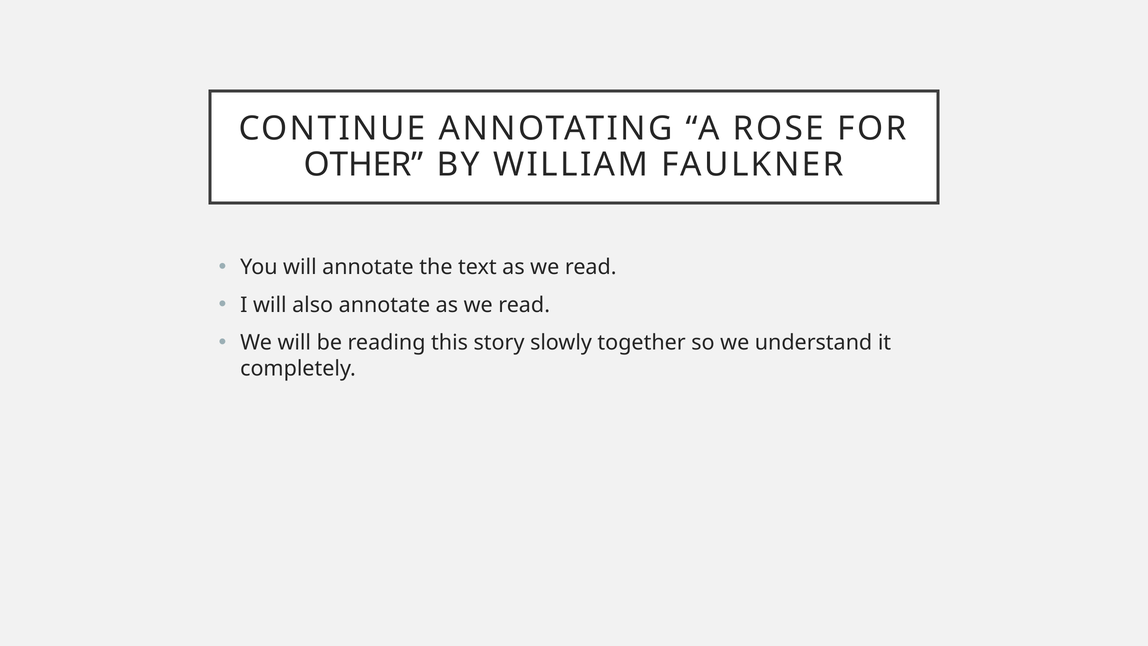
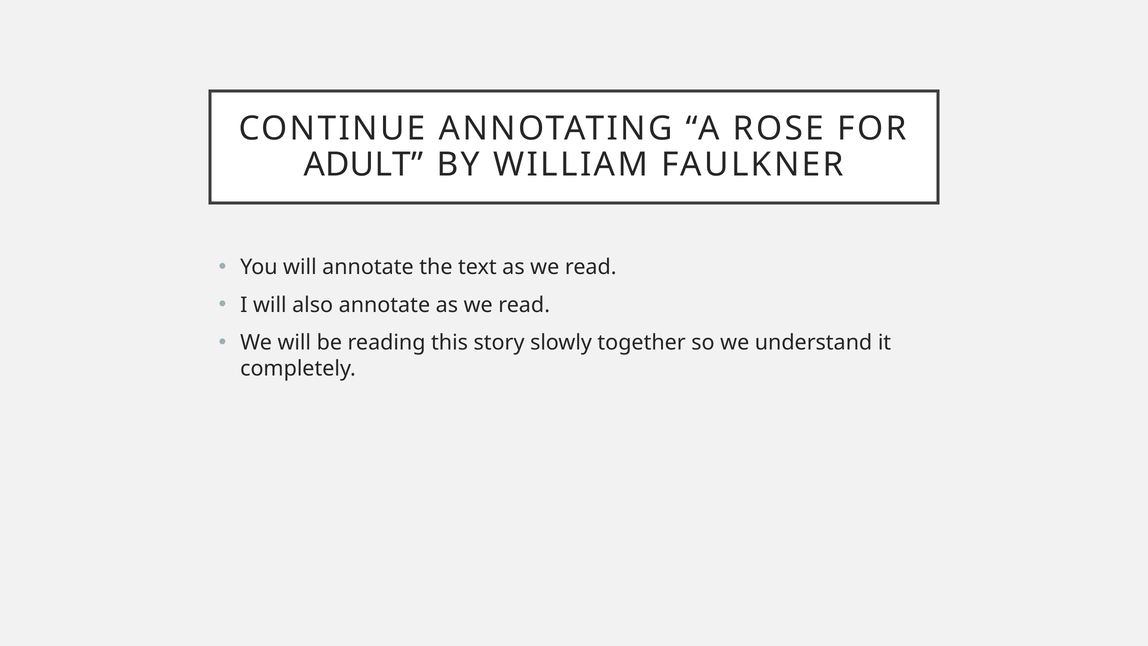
OTHER: OTHER -> ADULT (363, 165)
